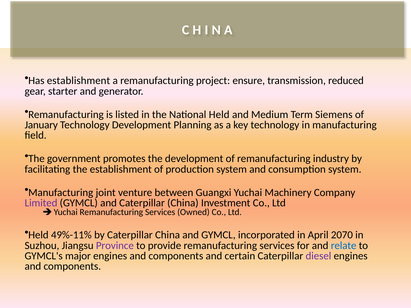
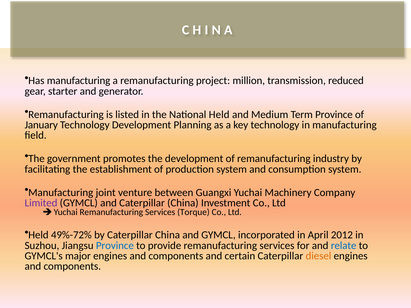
Has establishment: establishment -> manufacturing (79, 81)
ensure: ensure -> million (249, 81)
Term Siemens: Siemens -> Province (334, 115)
Owned: Owned -> Torque (193, 212)
49%-11%: 49%-11% -> 49%-72% (71, 235)
2070: 2070 -> 2012 (342, 235)
Province colour: purple -> blue (115, 246)
diesel colour: purple -> orange (318, 256)
